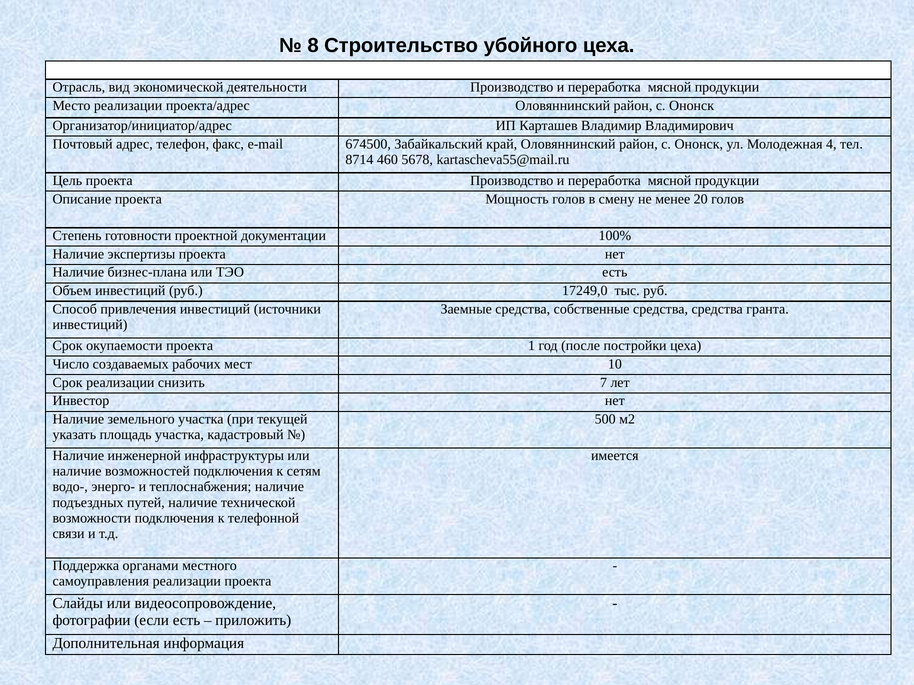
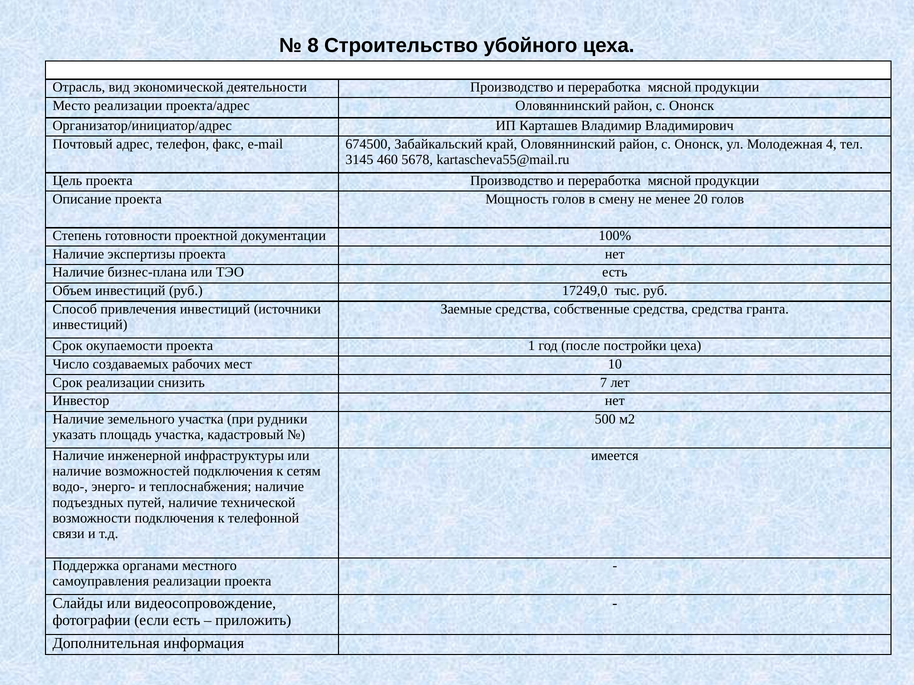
8714: 8714 -> 3145 (359, 160)
текущей: текущей -> рудники (282, 420)
